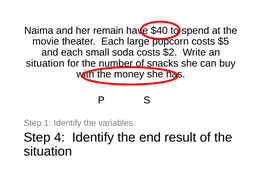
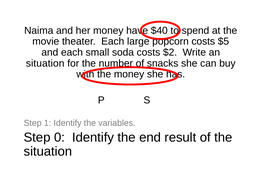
her remain: remain -> money (108, 31)
4: 4 -> 0 (59, 137)
